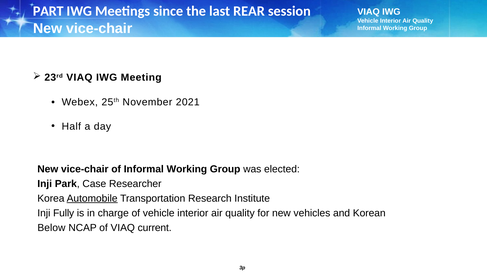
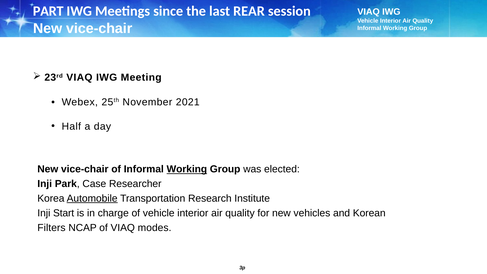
Working underline: none -> present (187, 169)
Fully: Fully -> Start (64, 213)
Below: Below -> Filters (51, 228)
current: current -> modes (155, 228)
